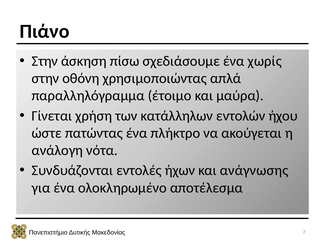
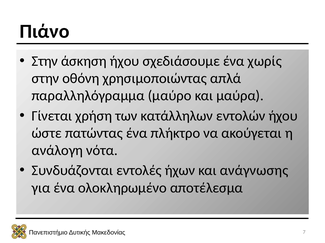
άσκηση πίσω: πίσω -> ήχου (125, 61)
έτοιμο: έτοιμο -> μαύρο (170, 96)
